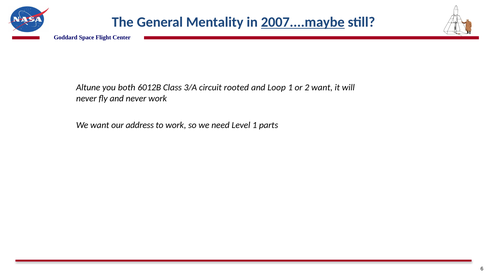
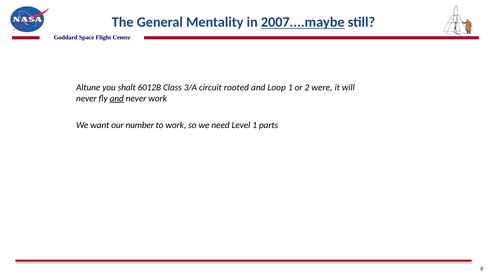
both: both -> shalt (127, 87)
2 want: want -> were (322, 87)
and underline: none -> present (117, 98)
address: address -> number (140, 125)
